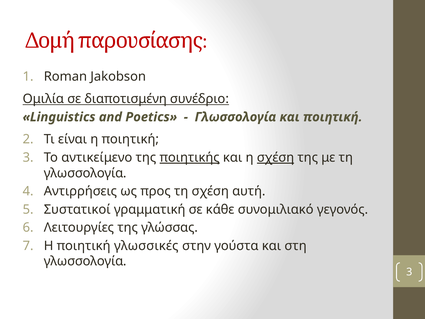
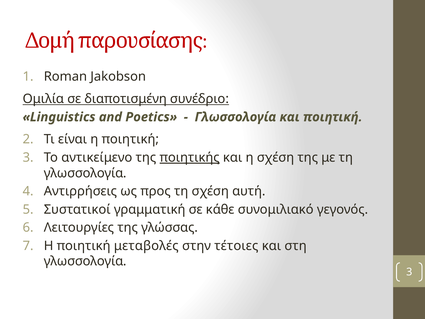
σχέση underline: present -> none (276, 157)
γλωσσικές: γλωσσικές -> μεταβολές (146, 246)
γούστα: γούστα -> τέτοιες (236, 246)
